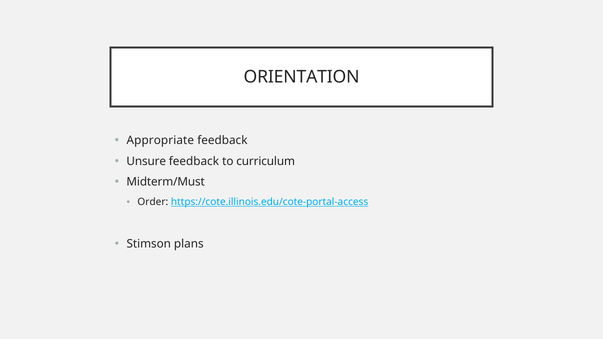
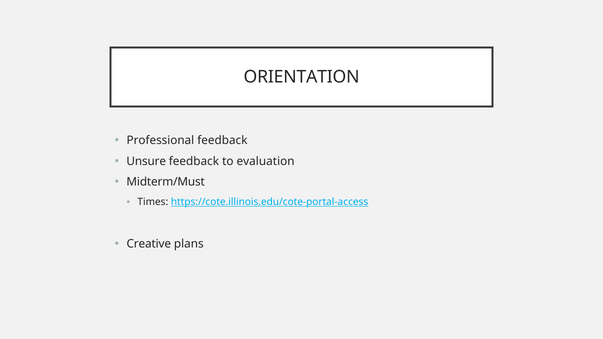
Appropriate: Appropriate -> Professional (160, 141)
curriculum: curriculum -> evaluation (266, 161)
Order: Order -> Times (153, 202)
Stimson: Stimson -> Creative (149, 244)
